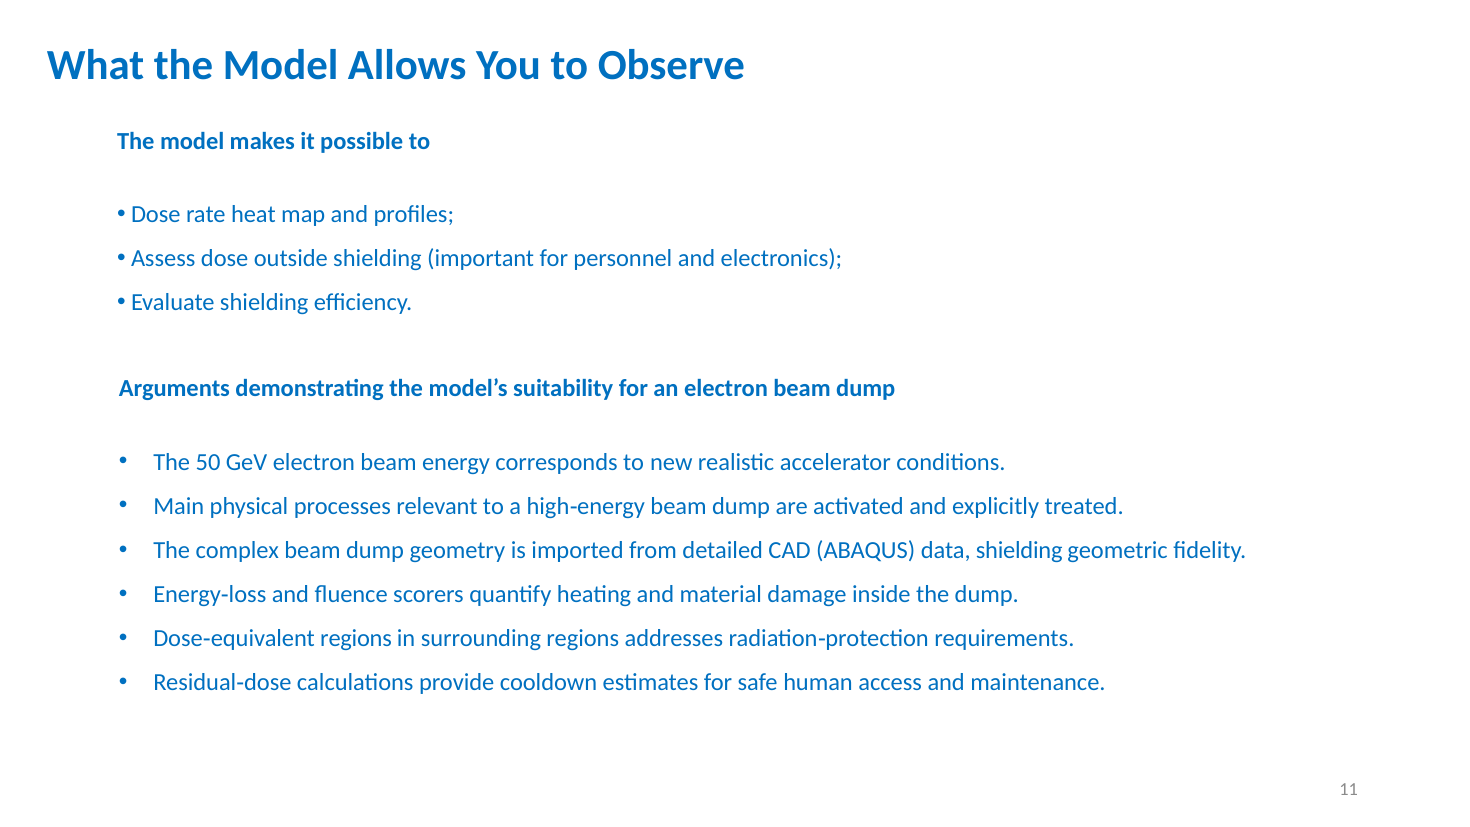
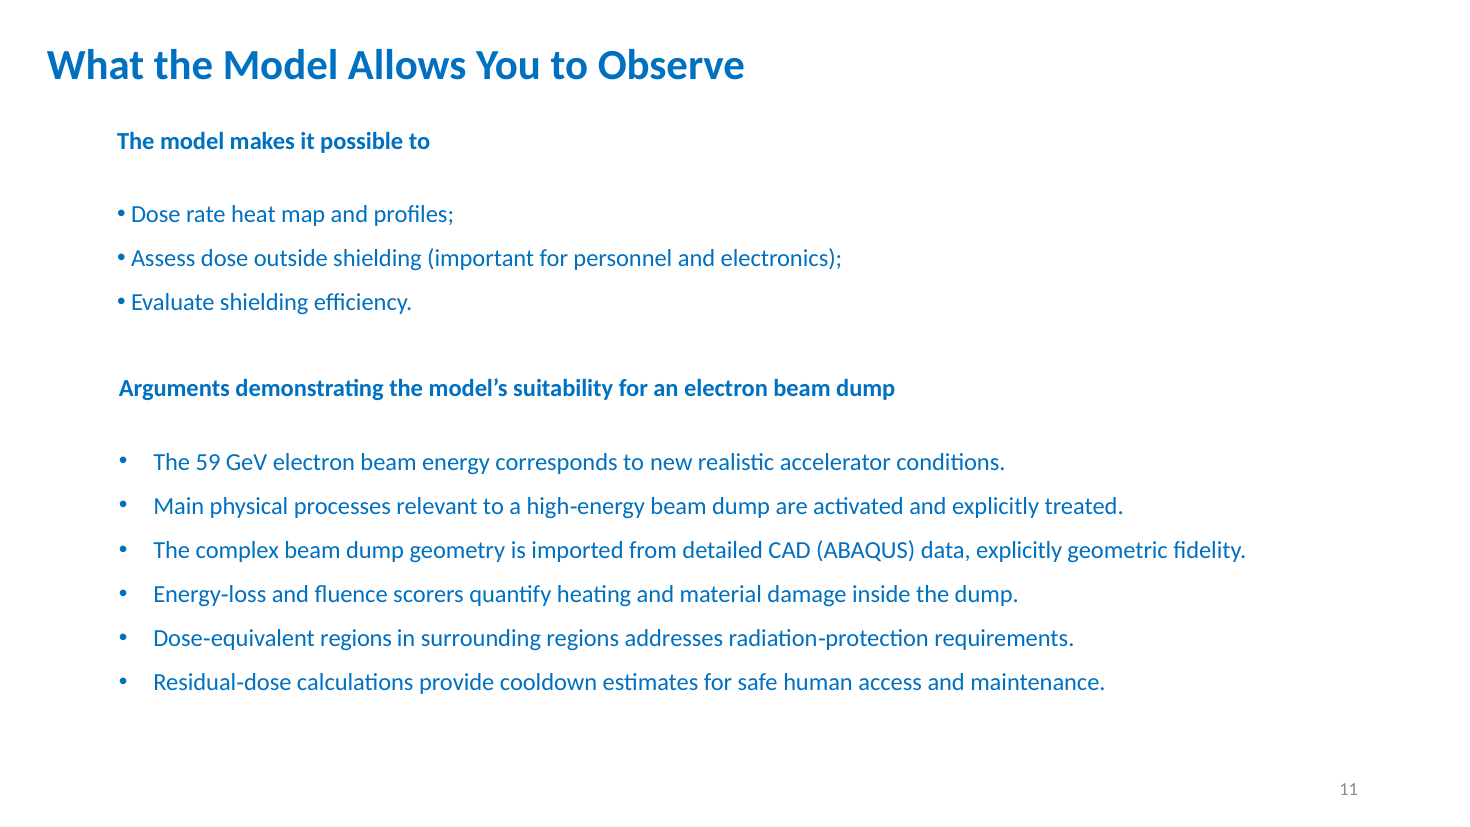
50: 50 -> 59 (208, 462)
data shielding: shielding -> explicitly (1019, 550)
